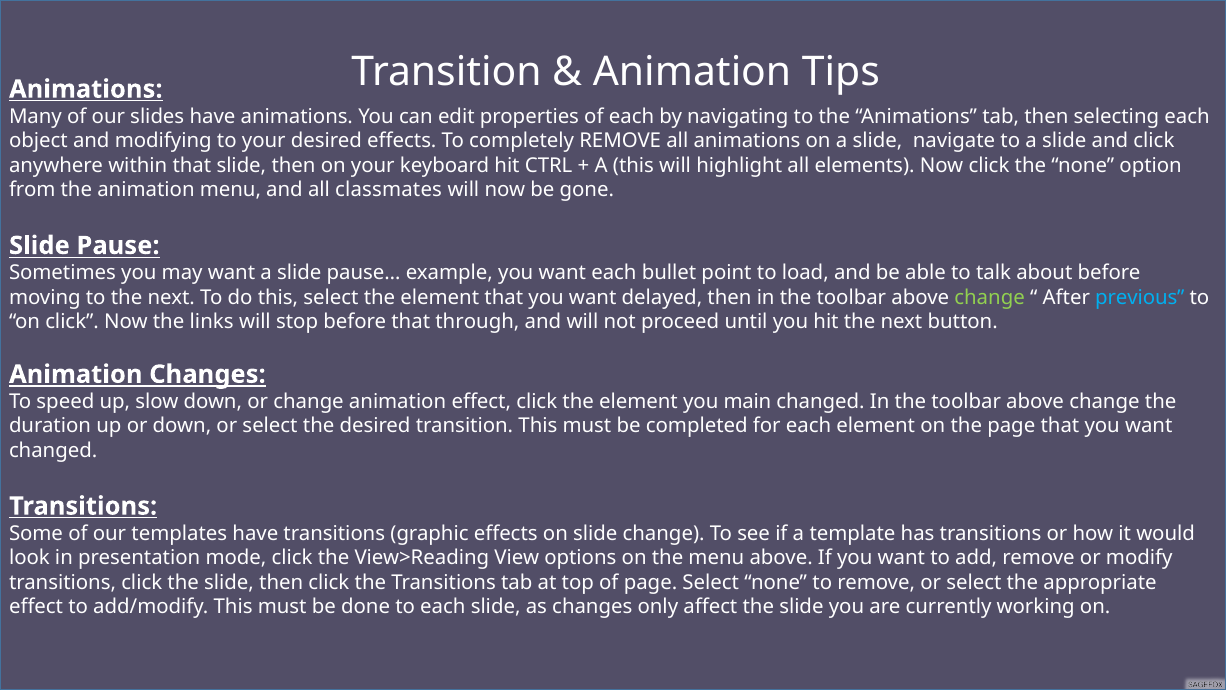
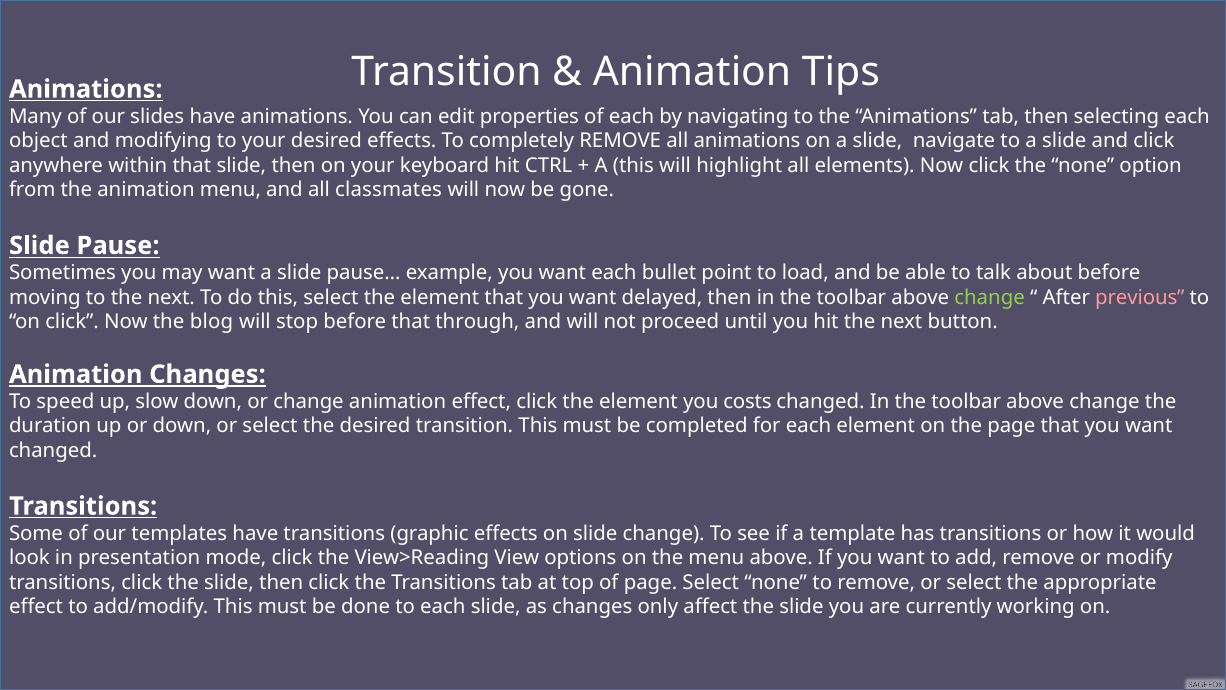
previous colour: light blue -> pink (1140, 297)
links: links -> blog (212, 322)
main: main -> costs (747, 401)
